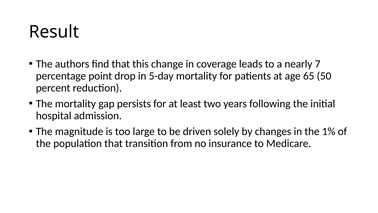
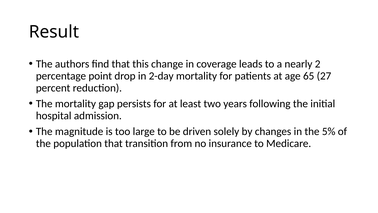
7: 7 -> 2 (318, 64)
5-day: 5-day -> 2-day (161, 76)
50: 50 -> 27 (324, 76)
1%: 1% -> 5% (329, 131)
